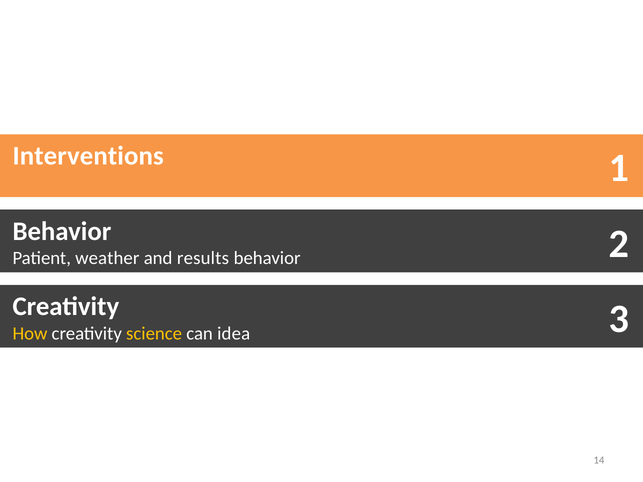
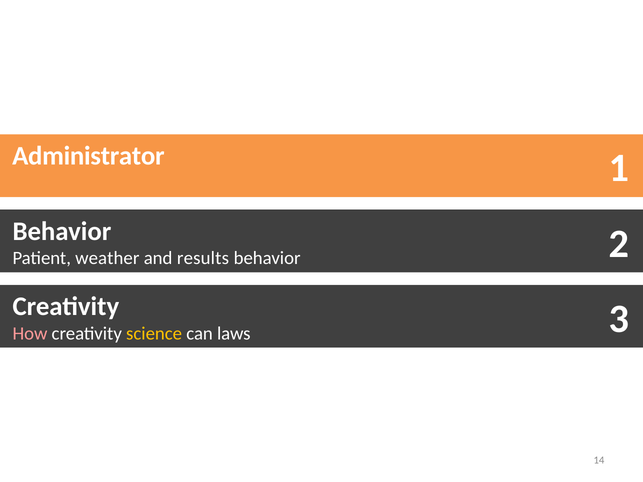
Interventions: Interventions -> Administrator (88, 156)
How colour: yellow -> pink (30, 334)
idea: idea -> laws (234, 334)
